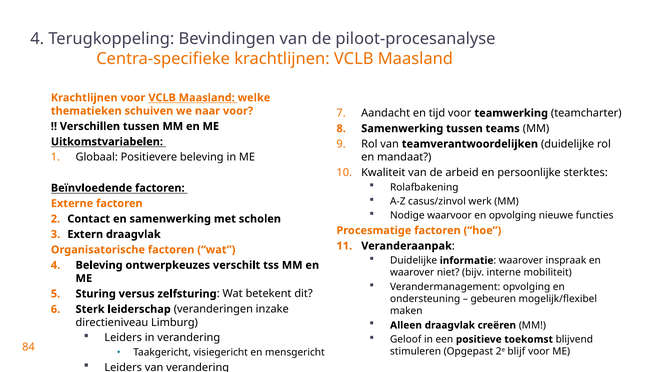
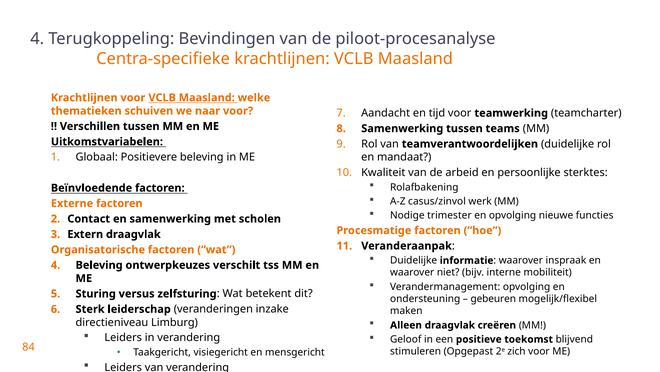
waarvoor: waarvoor -> trimester (449, 215)
blijf: blijf -> zich (516, 351)
